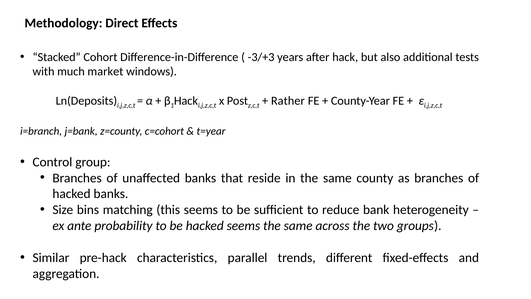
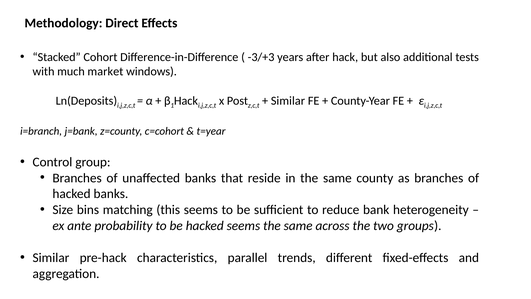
Rather: Rather -> Similar (288, 101)
